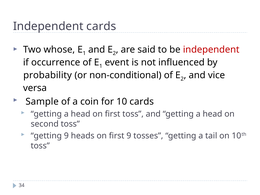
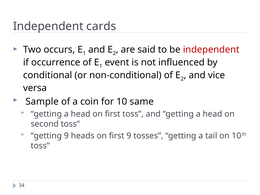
whose: whose -> occurs (59, 50)
probability: probability -> conditional (48, 75)
10 cards: cards -> same (142, 102)
